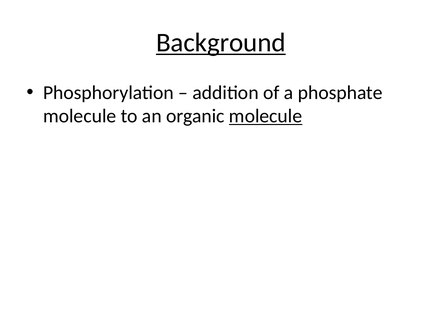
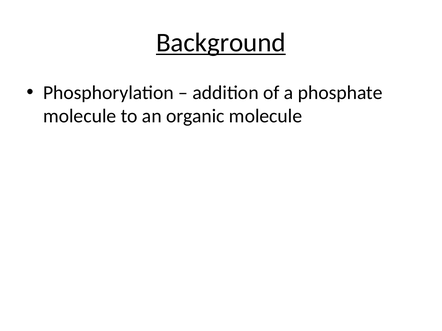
molecule underline: present -> none (266, 116)
